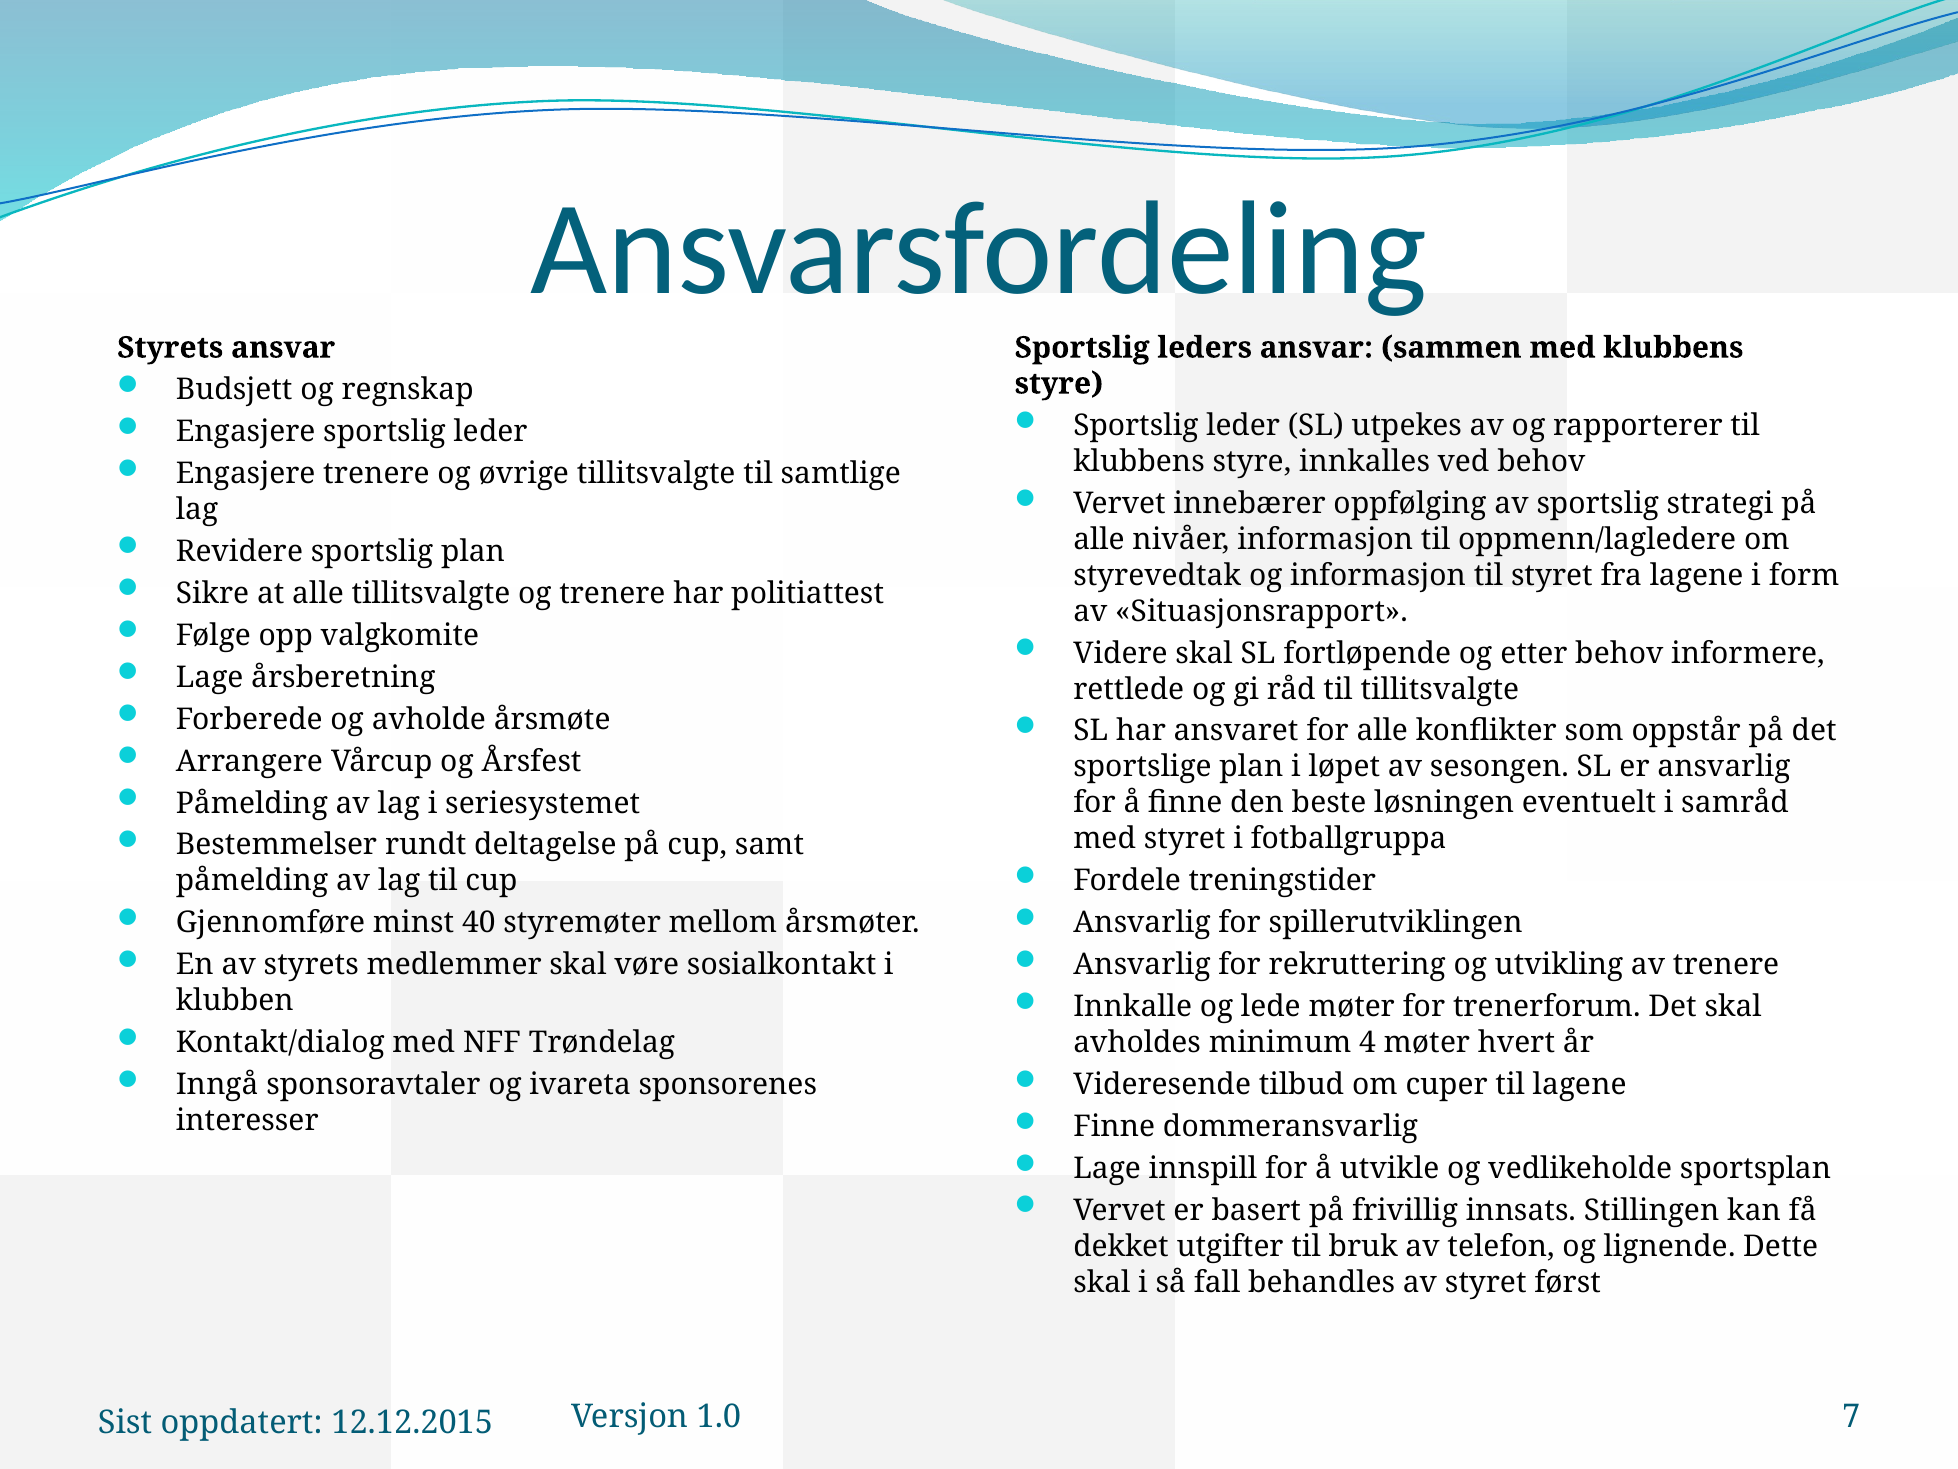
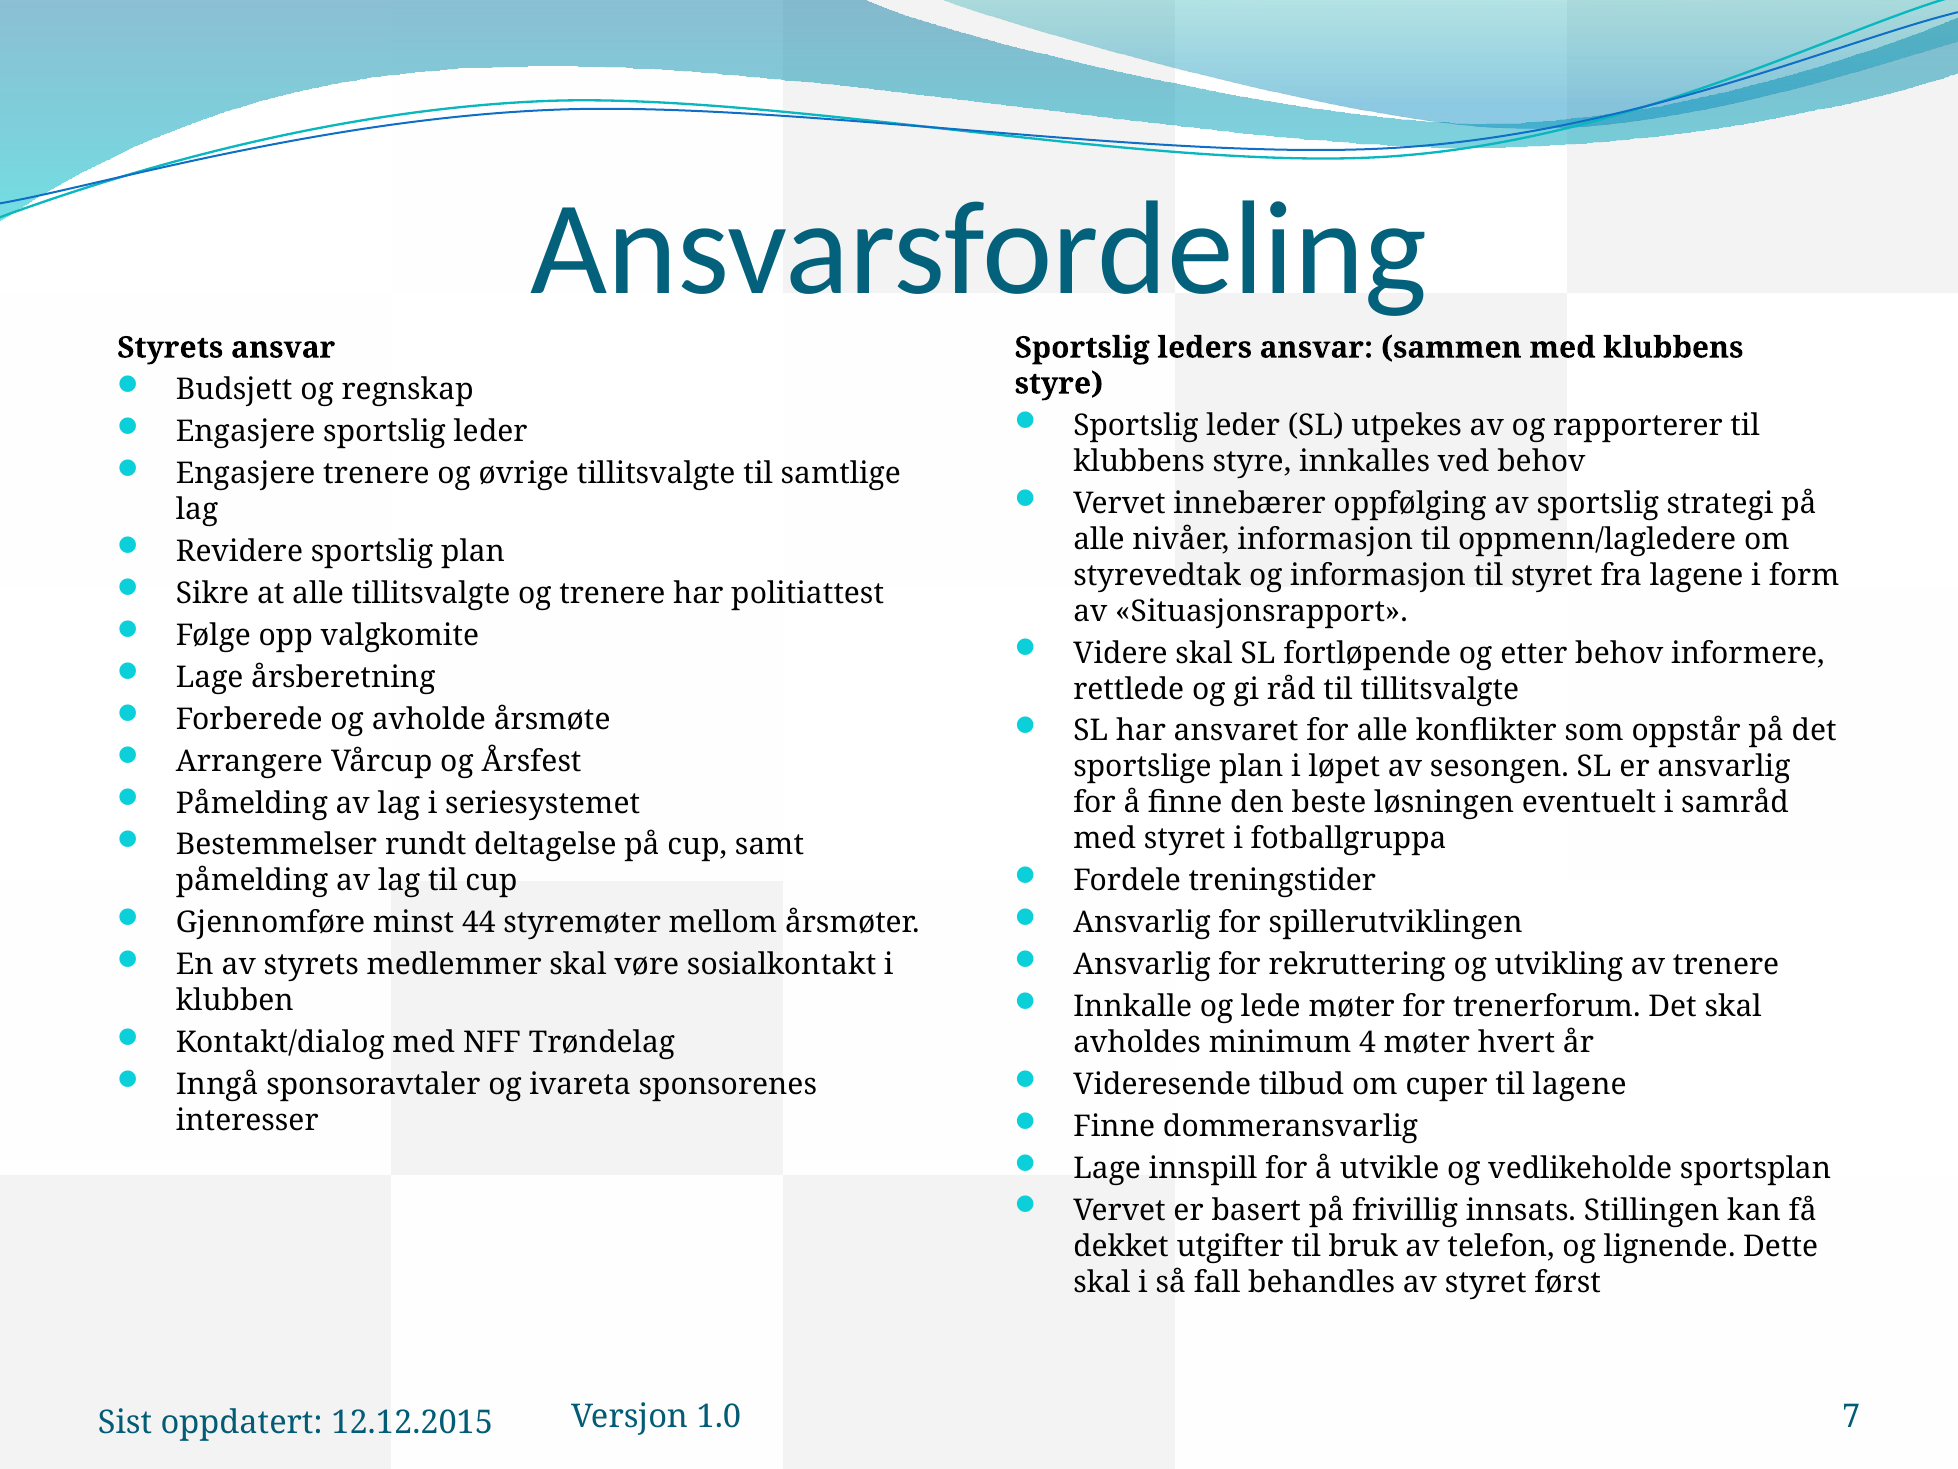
40: 40 -> 44 (479, 923)
